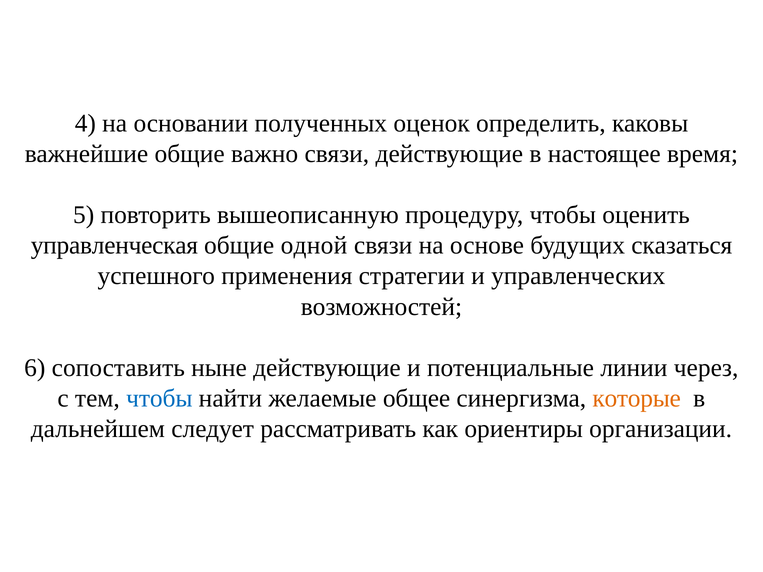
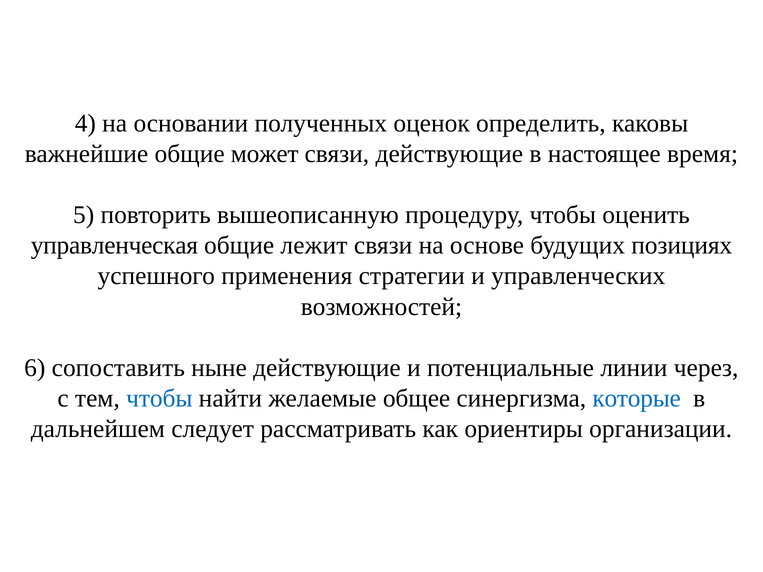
важно: важно -> может (265, 154)
одной: одной -> лежит (314, 246)
сказаться: сказаться -> позициях (682, 246)
которые colour: orange -> blue (637, 398)
